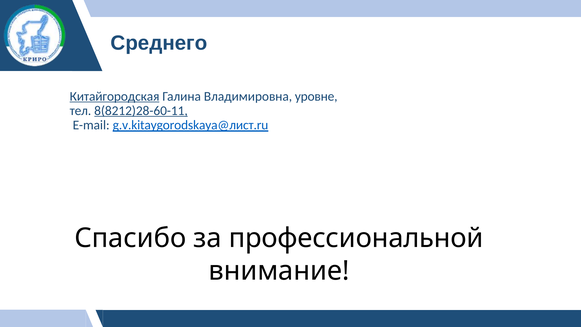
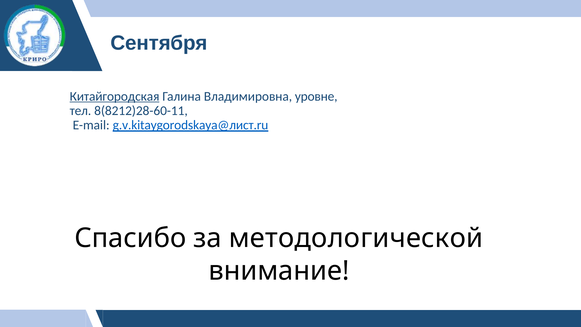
Среднего: Среднего -> Сентября (159, 43)
8(8212)28-60-11 underline: present -> none (141, 111)
профессиональной: профессиональной -> методологической (356, 238)
